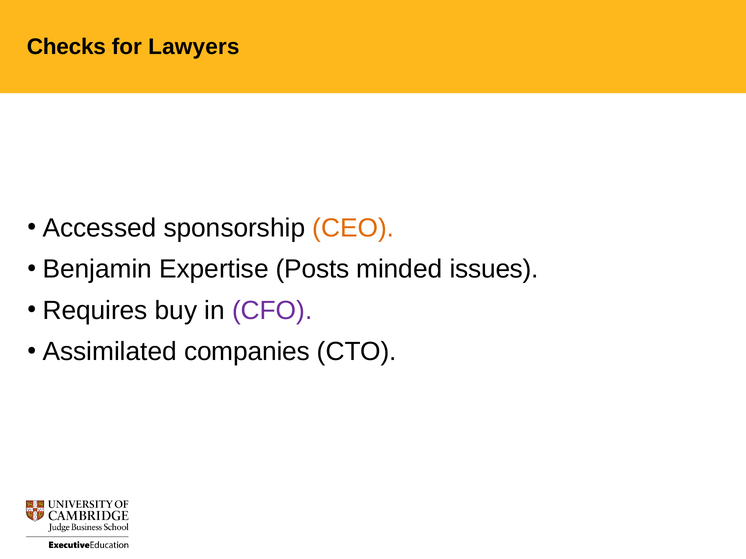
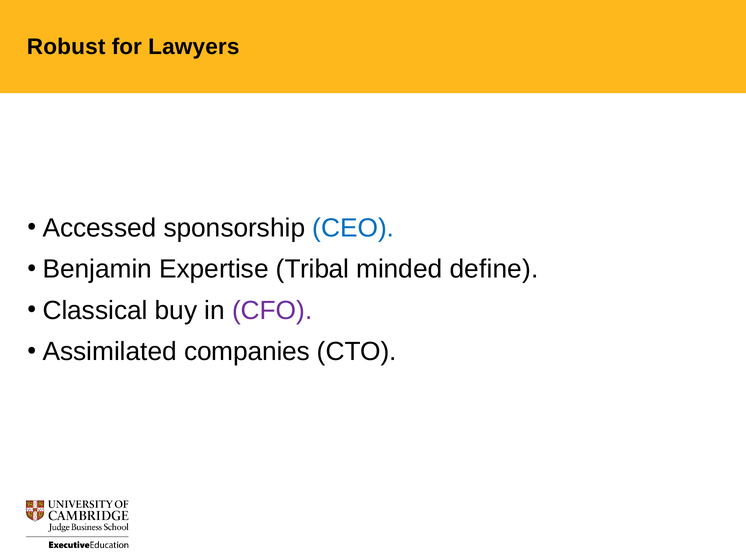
Checks: Checks -> Robust (66, 47)
CEO colour: orange -> blue (353, 228)
Posts: Posts -> Tribal (313, 269)
issues: issues -> define (494, 269)
Requires: Requires -> Classical (95, 311)
